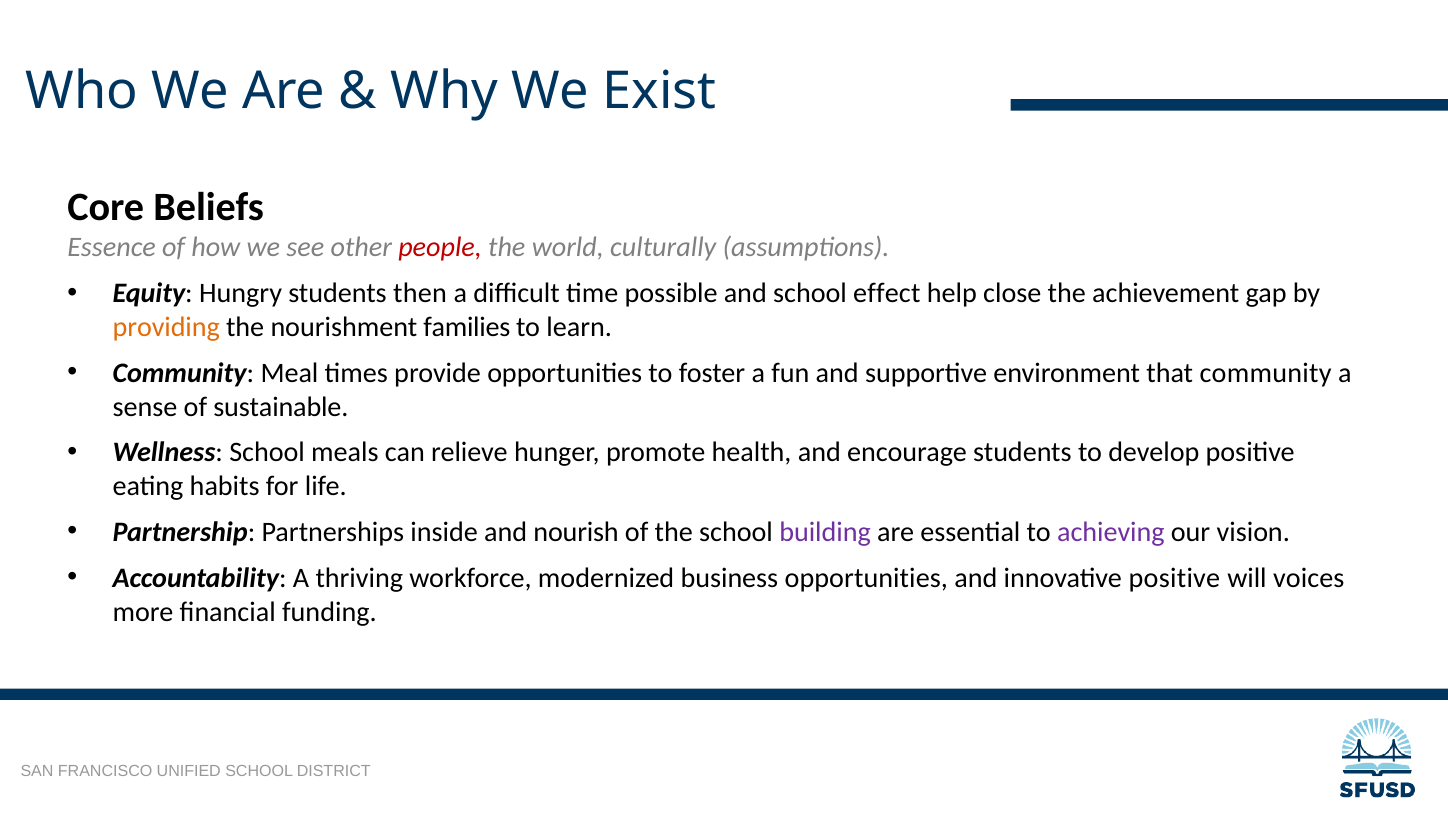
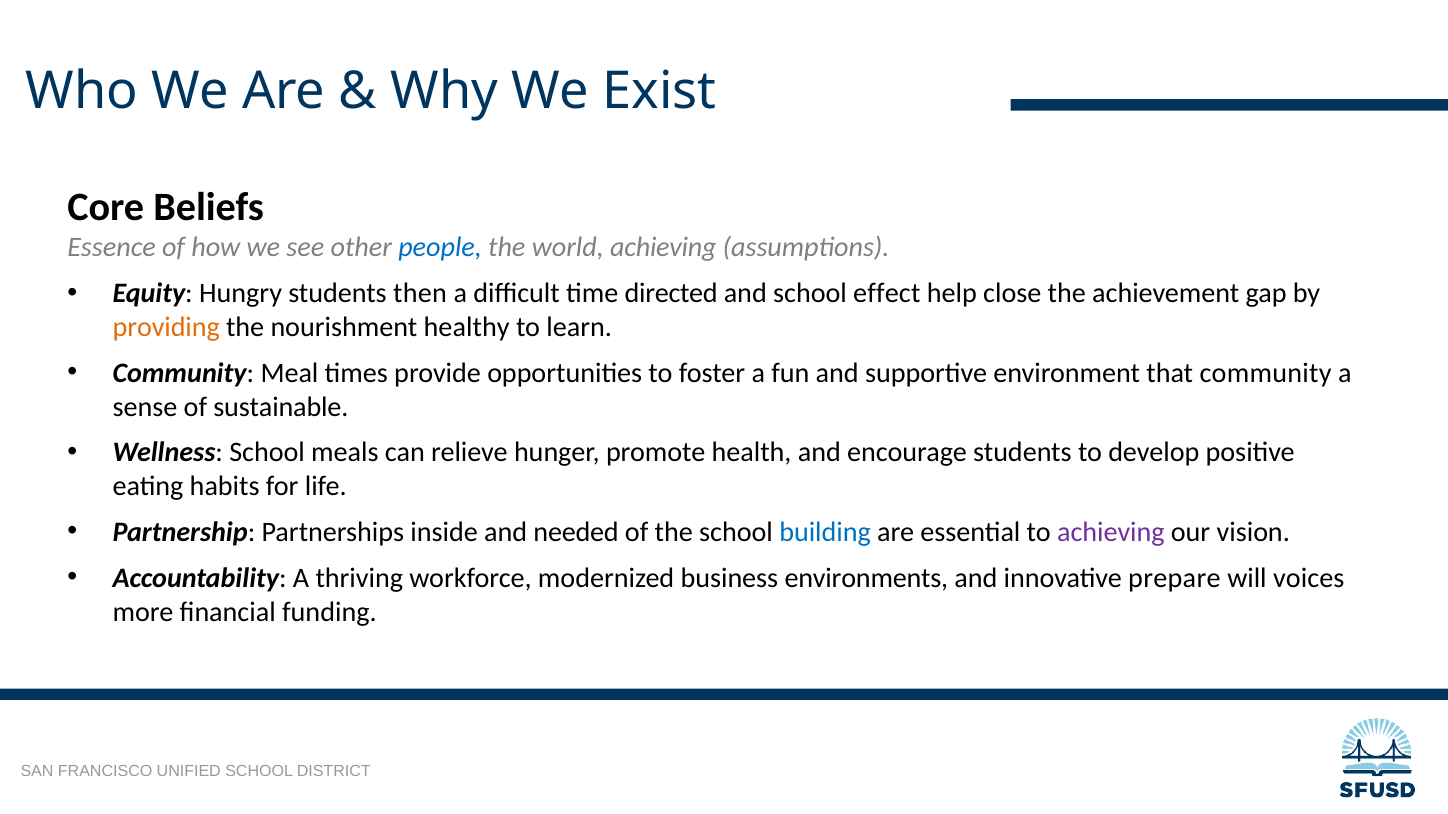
people colour: red -> blue (440, 248)
world culturally: culturally -> achieving (663, 248)
possible: possible -> directed (671, 294)
families: families -> healthy (467, 327)
nourish: nourish -> needed (576, 533)
building colour: purple -> blue (825, 533)
business opportunities: opportunities -> environments (866, 578)
innovative positive: positive -> prepare (1174, 578)
